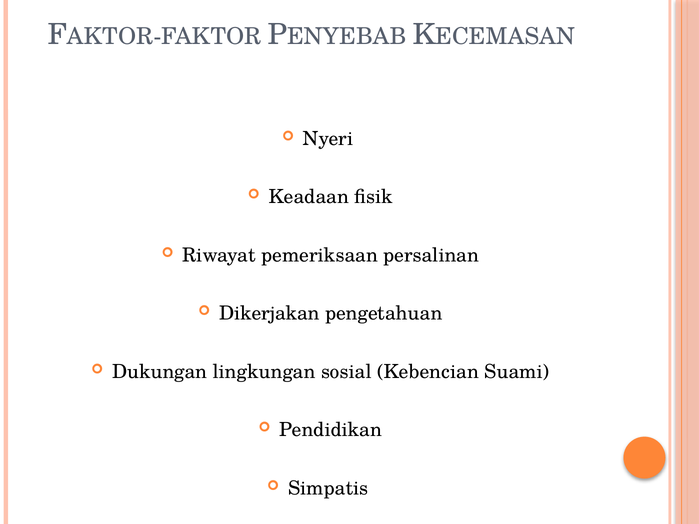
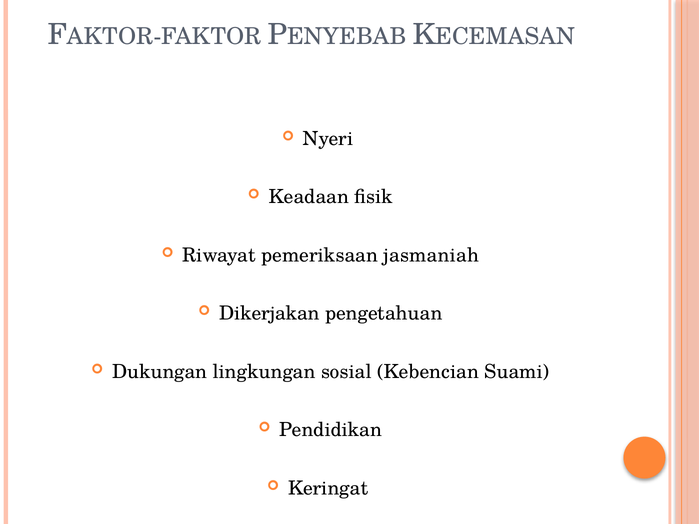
persalinan: persalinan -> jasmaniah (431, 255)
Simpatis: Simpatis -> Keringat (328, 489)
